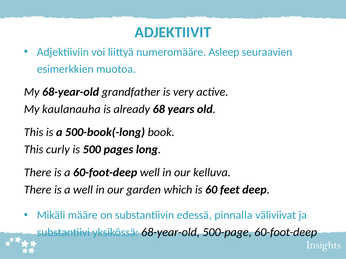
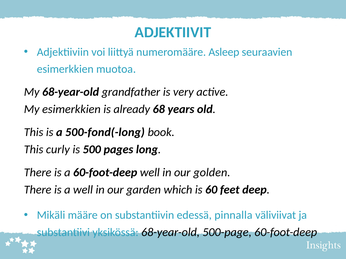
My kaulanauha: kaulanauha -> esimerkkien (71, 109)
500-book(-long: 500-book(-long -> 500-fond(-long (105, 132)
kelluva: kelluva -> golden (212, 173)
